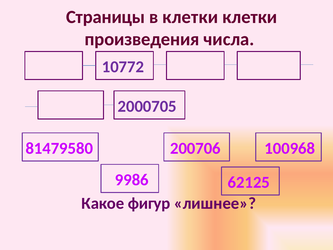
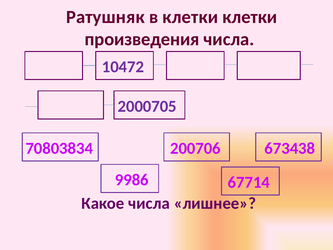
Страницы: Страницы -> Ратушняк (105, 17)
10772: 10772 -> 10472 (123, 67)
81479580: 81479580 -> 70803834 (59, 148)
100968: 100968 -> 673438 (290, 148)
62125: 62125 -> 67714 (249, 182)
Какое фигур: фигур -> числа (149, 203)
